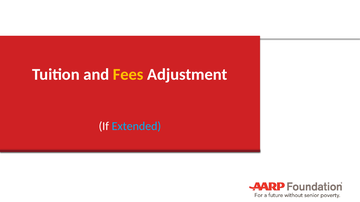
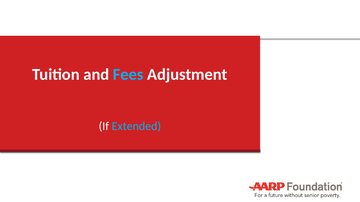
Fees colour: yellow -> light blue (128, 75)
